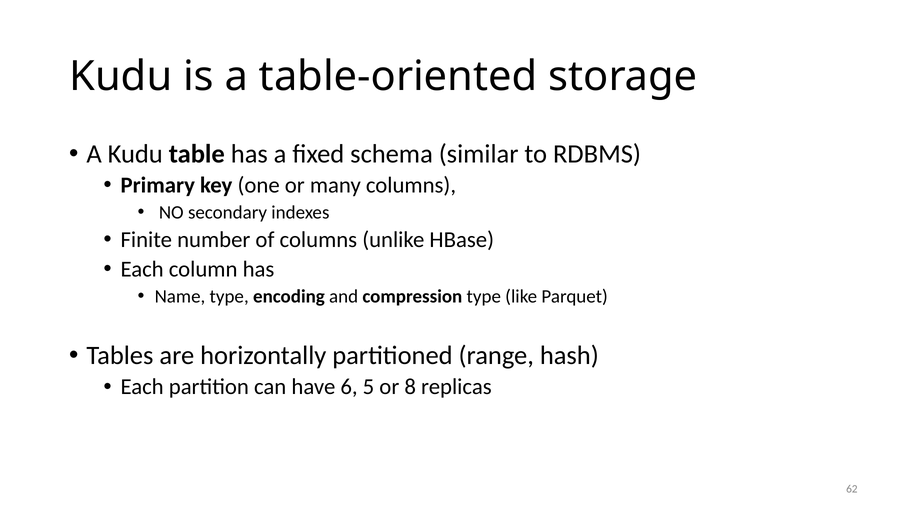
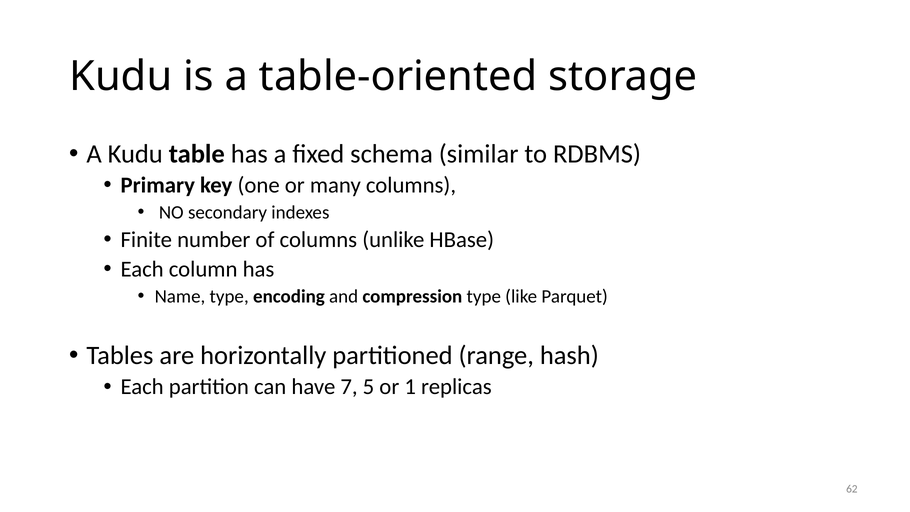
6: 6 -> 7 (349, 387)
8: 8 -> 1 (410, 387)
